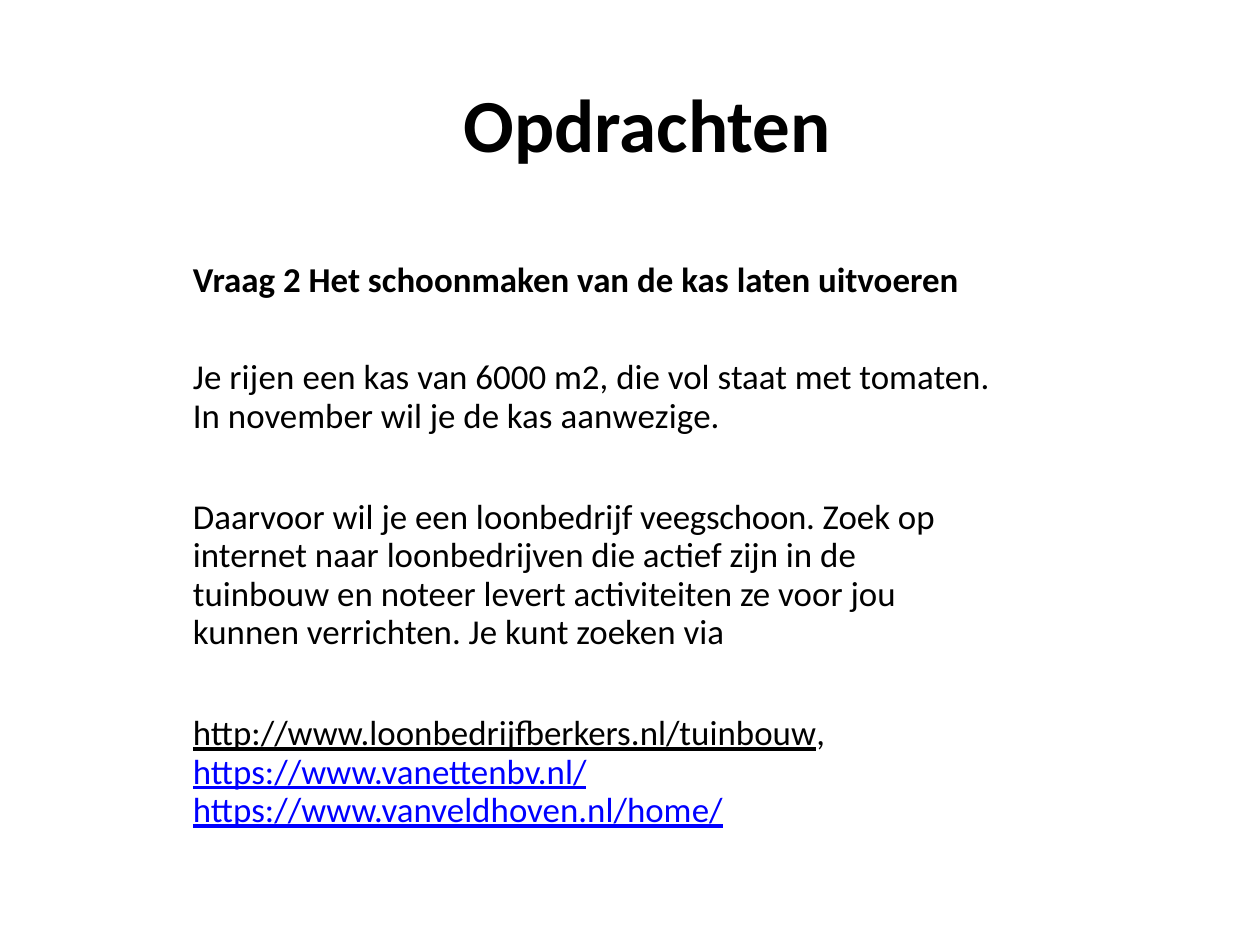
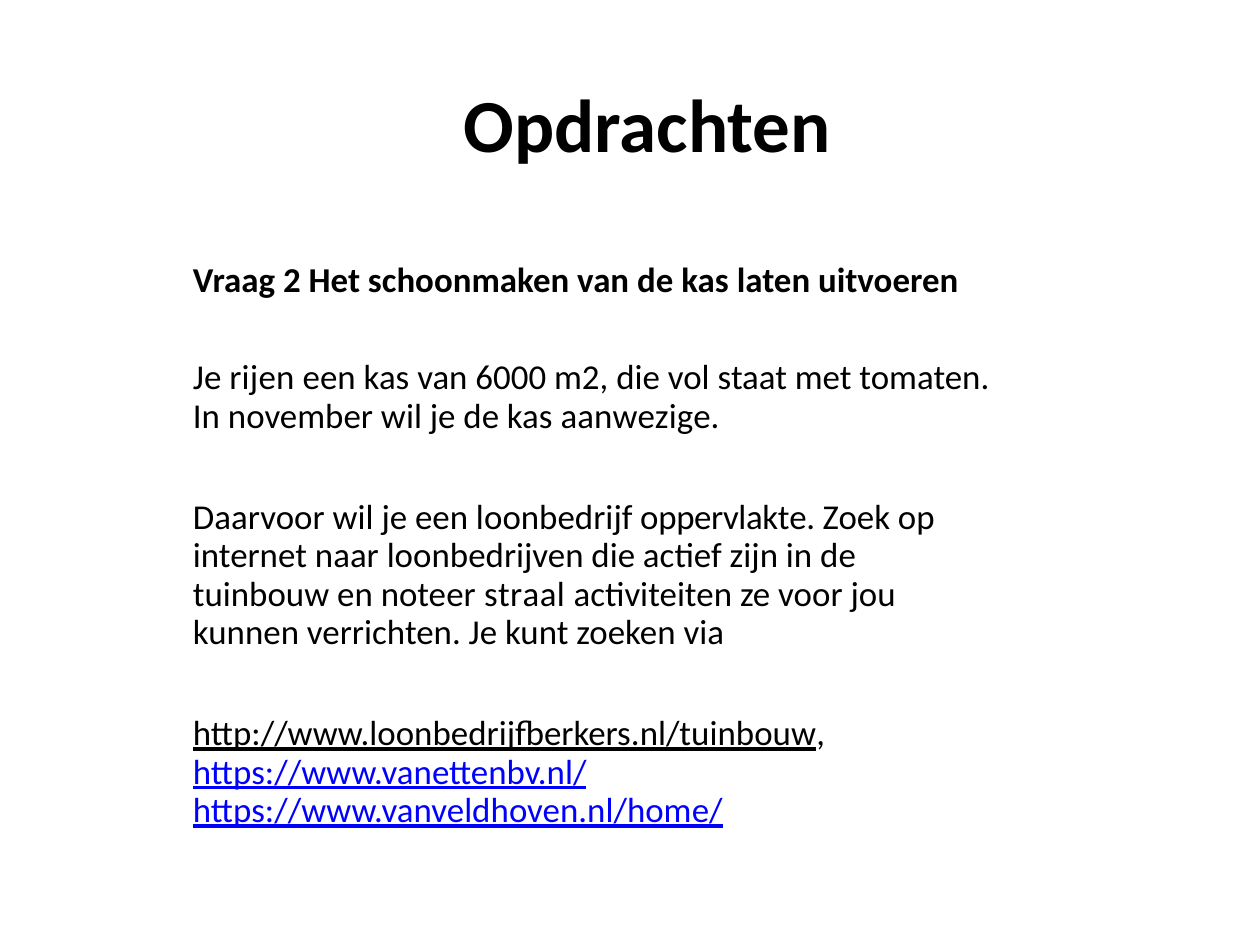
veegschoon: veegschoon -> oppervlakte (728, 518)
levert: levert -> straal (525, 595)
